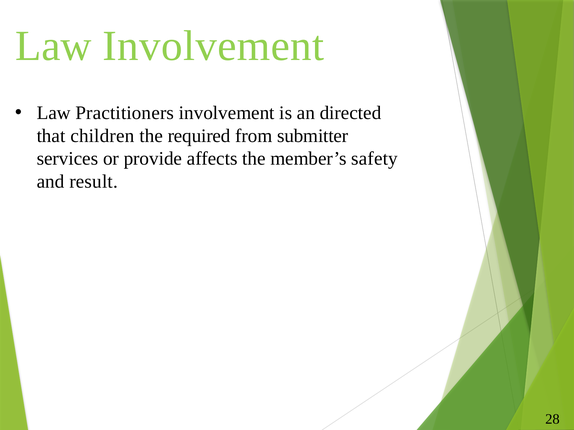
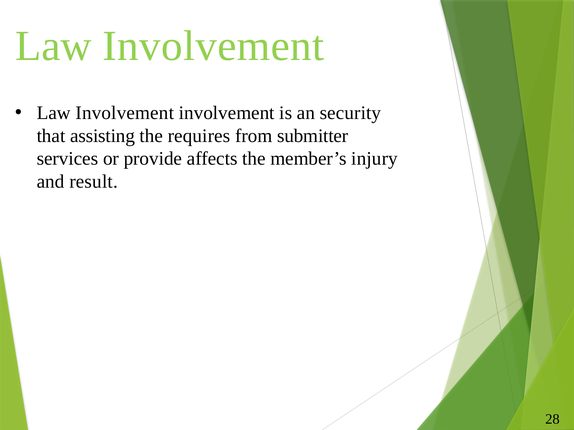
Practitioners: Practitioners -> Involvement (125, 113)
directed: directed -> security (350, 113)
children: children -> assisting (103, 136)
required: required -> requires (199, 136)
safety: safety -> injury (375, 159)
